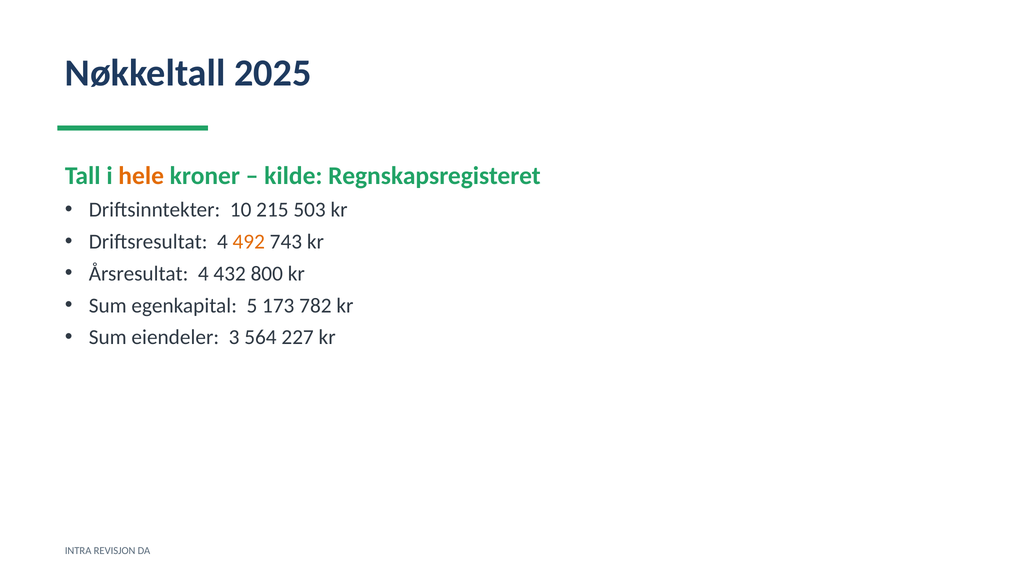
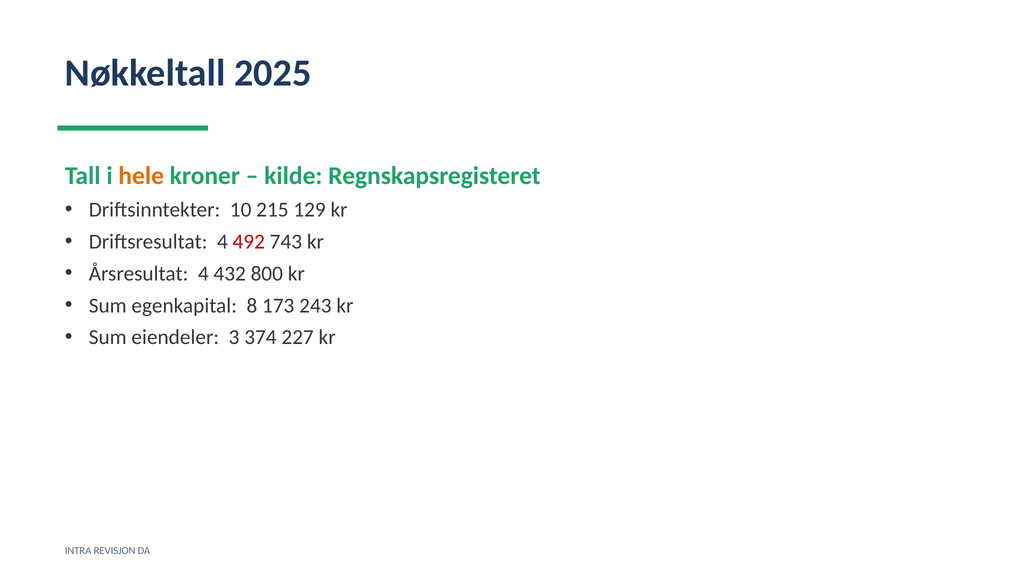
503: 503 -> 129 (310, 210)
492 colour: orange -> red (249, 242)
5: 5 -> 8 (252, 305)
782: 782 -> 243 (315, 305)
564: 564 -> 374 (260, 337)
